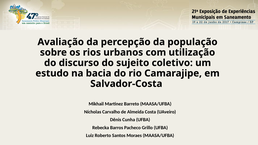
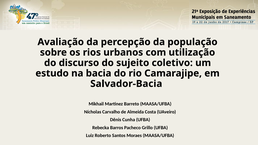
Salvador-Costa: Salvador-Costa -> Salvador-Bacia (126, 84)
